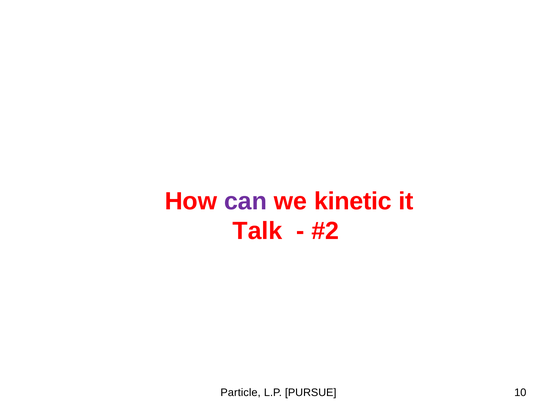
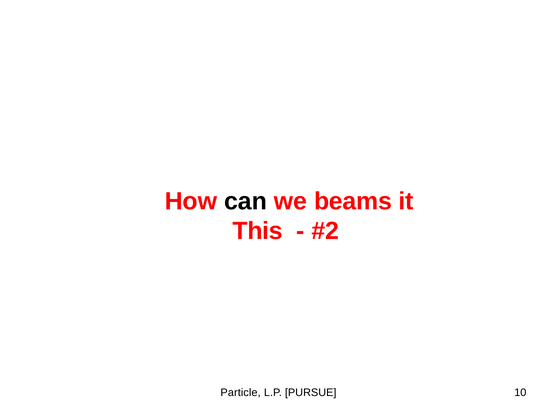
can colour: purple -> black (246, 201)
kinetic: kinetic -> beams (353, 201)
Talk: Talk -> This (258, 231)
